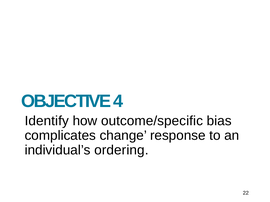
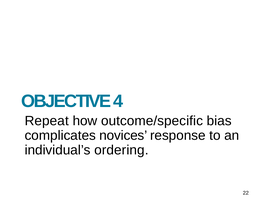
Identify: Identify -> Repeat (47, 121)
change: change -> novices (123, 136)
